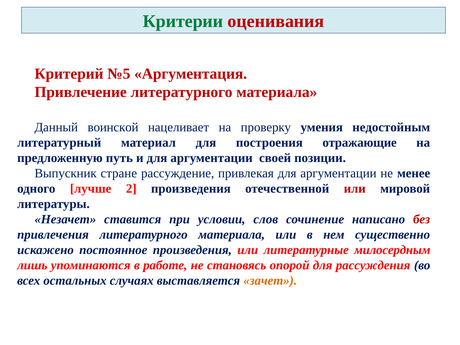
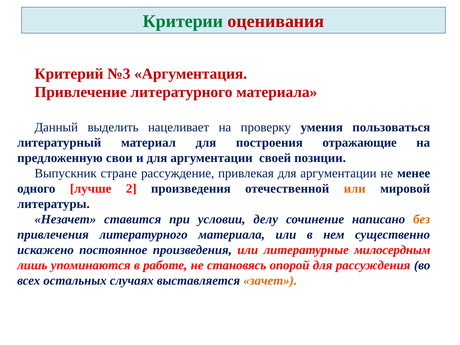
№5: №5 -> №3 (119, 74)
воинской: воинской -> выделить (113, 127)
недостойным: недостойным -> пользоваться (391, 127)
путь: путь -> свои (119, 158)
или colour: red -> orange (355, 189)
слов: слов -> делу (266, 219)
без colour: red -> orange (422, 219)
